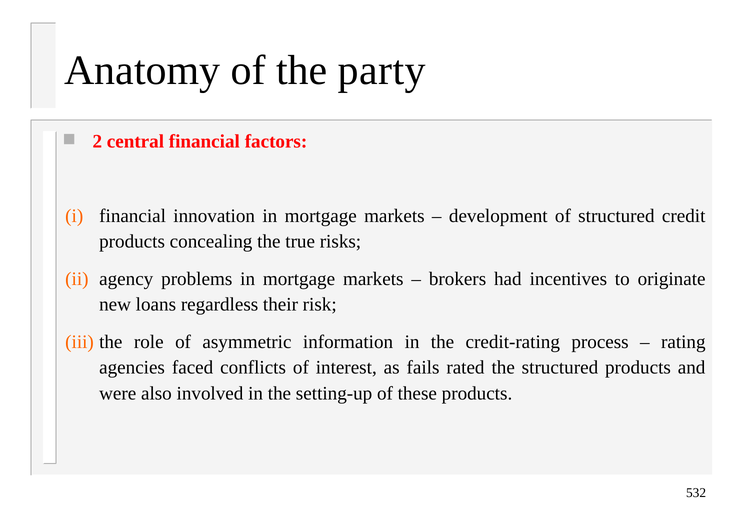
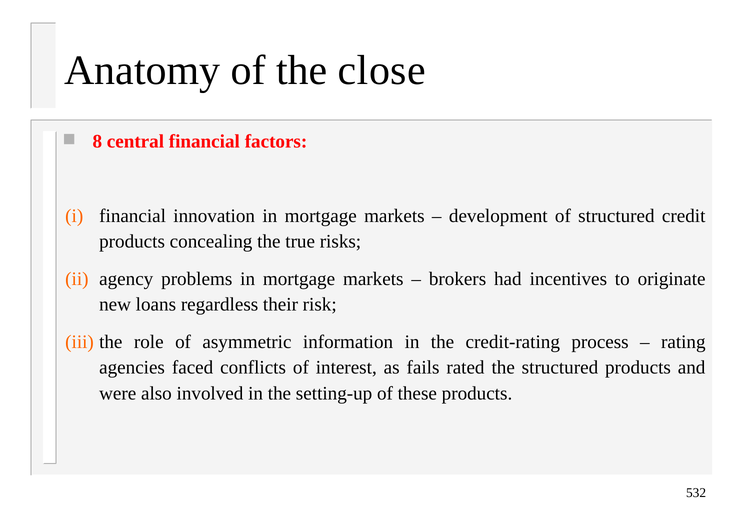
party: party -> close (382, 70)
2: 2 -> 8 (97, 141)
